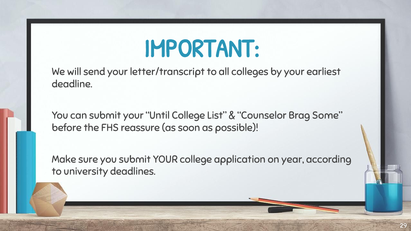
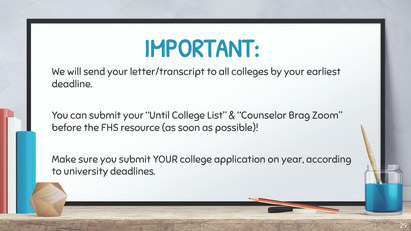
Some: Some -> Zoom (327, 116)
reassure: reassure -> resource (140, 128)
